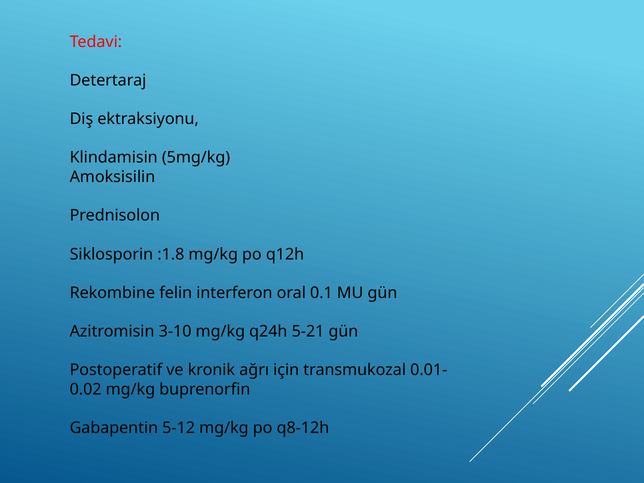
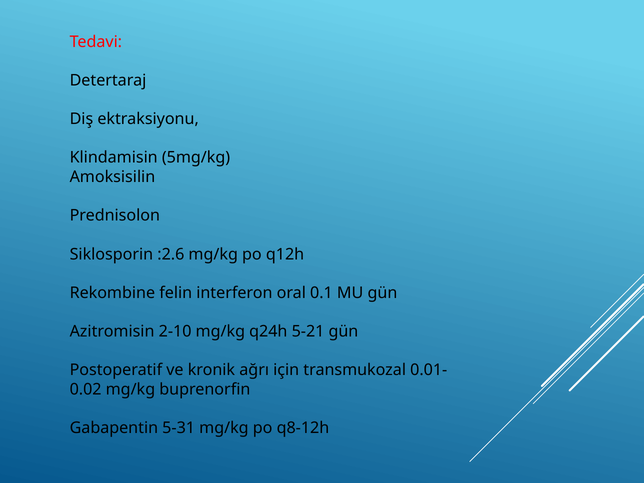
:1.8: :1.8 -> :2.6 (171, 254)
3-10: 3-10 -> 2-10 (175, 332)
5-12: 5-12 -> 5-31 (179, 428)
